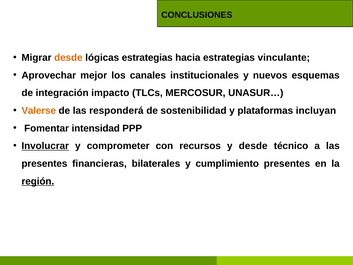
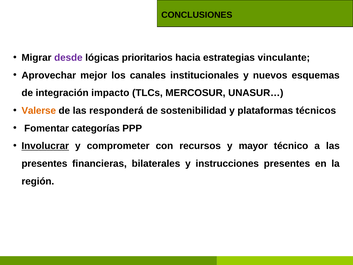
desde colour: orange -> purple (68, 58)
lógicas estrategias: estrategias -> prioritarios (147, 58)
incluyan: incluyan -> técnicos (316, 111)
intensidad: intensidad -> categorías (96, 128)
y desde: desde -> mayor (253, 146)
cumplimiento: cumplimiento -> instrucciones (227, 163)
región underline: present -> none (38, 181)
